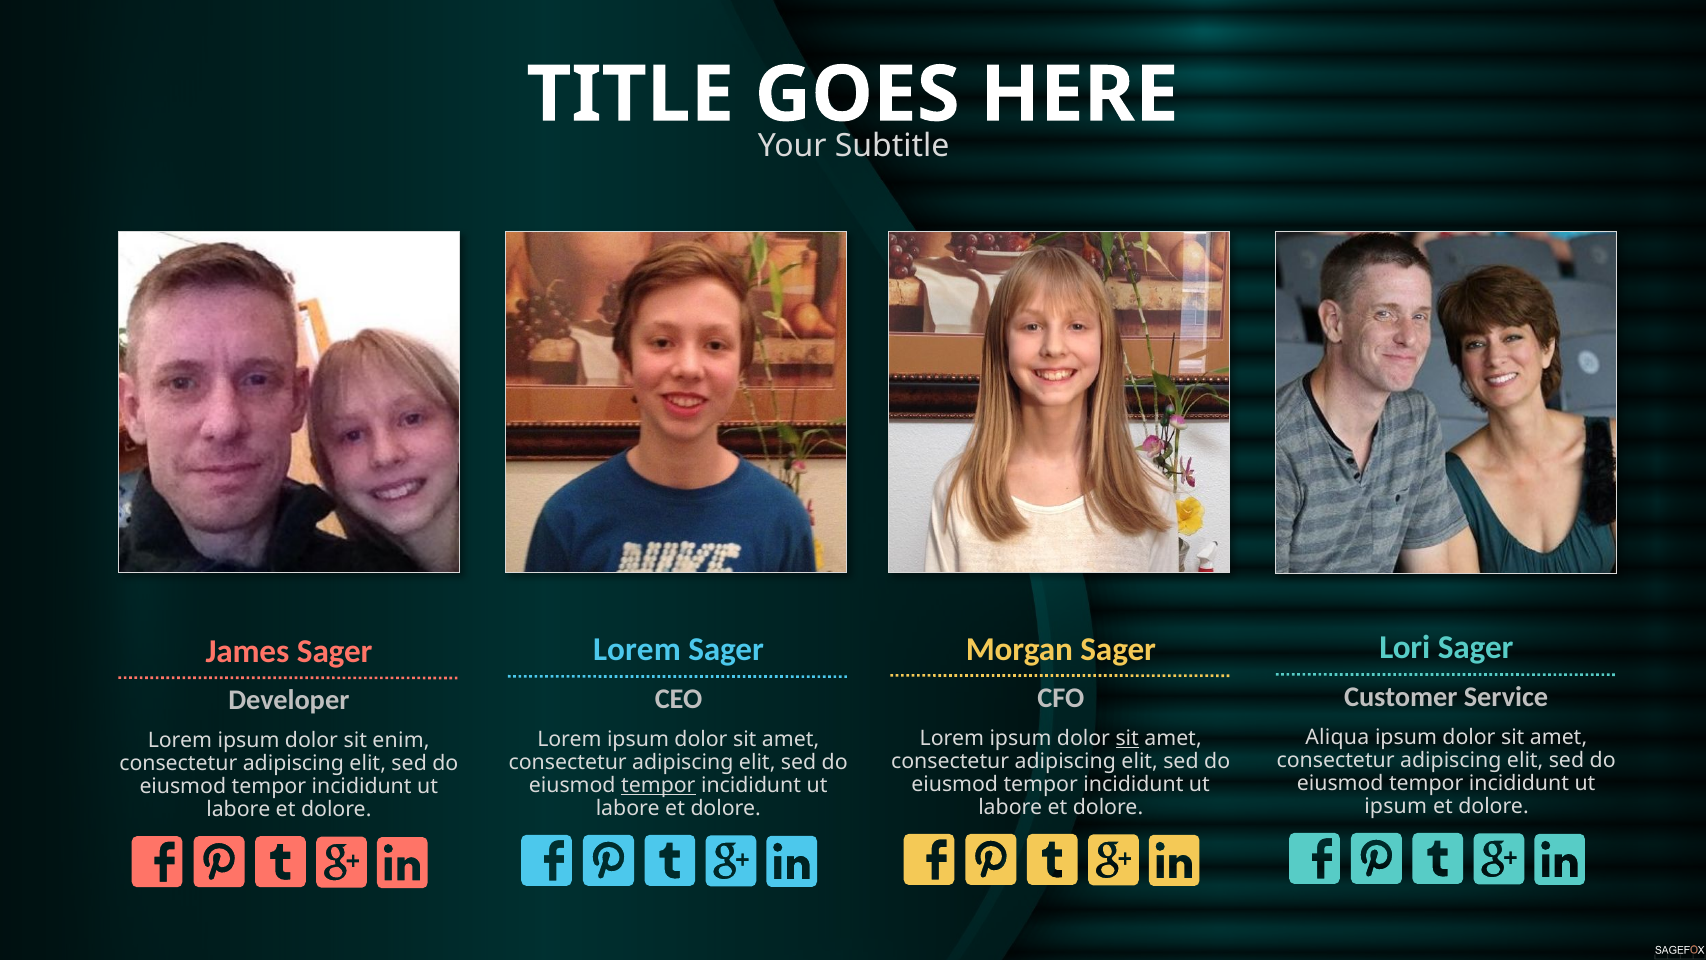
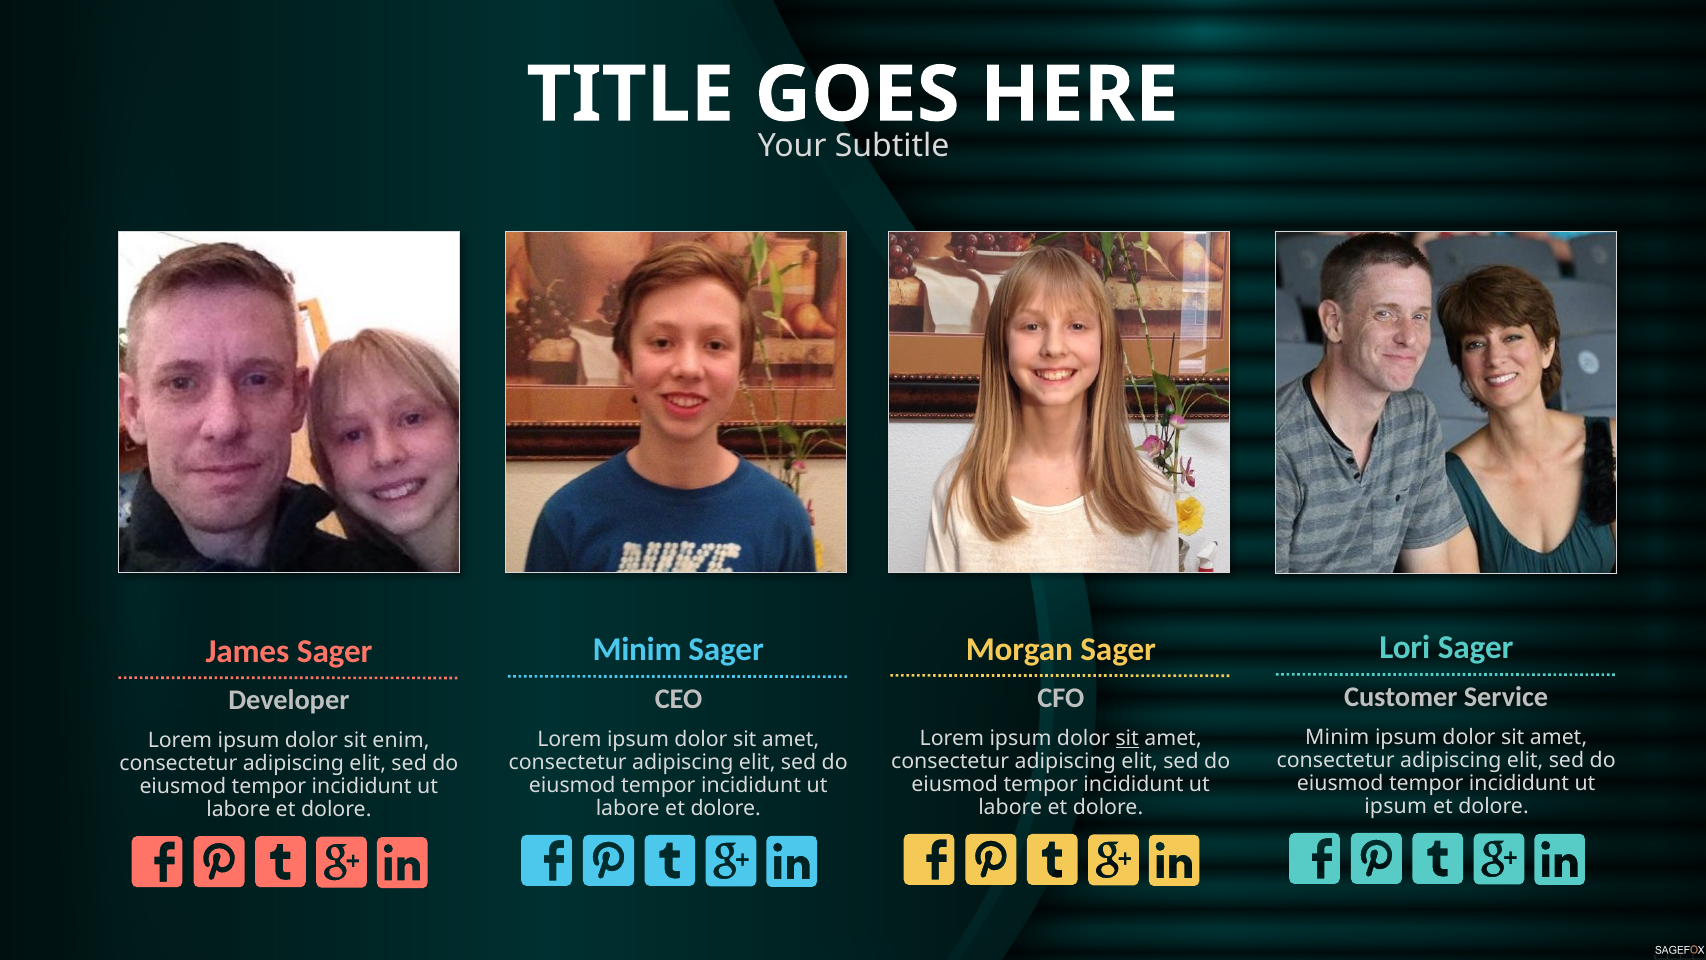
Lorem: Lorem -> Minim (637, 650)
Aliqua: Aliqua -> Minim (1337, 737)
tempor underline: present -> none (658, 785)
